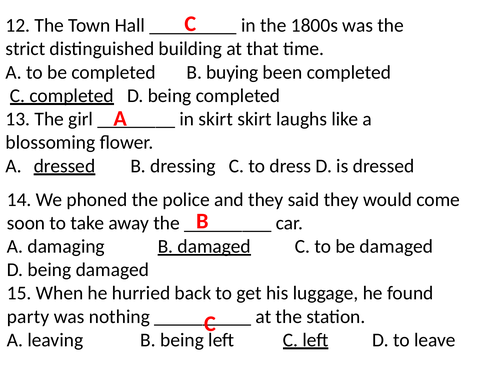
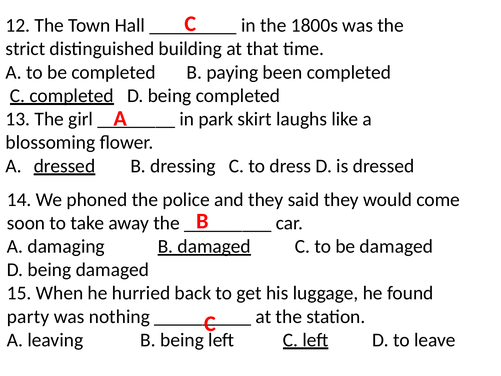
buying: buying -> paying (232, 72)
in skirt: skirt -> park (216, 119)
